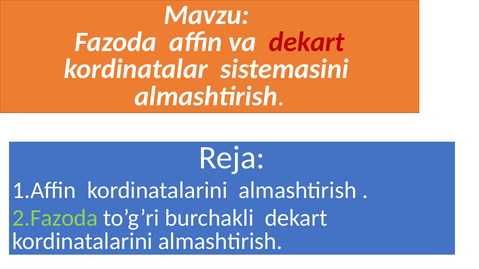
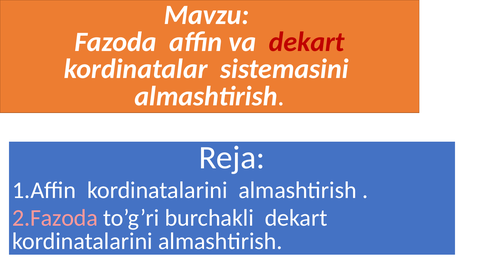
2.Fazoda colour: light green -> pink (55, 218)
